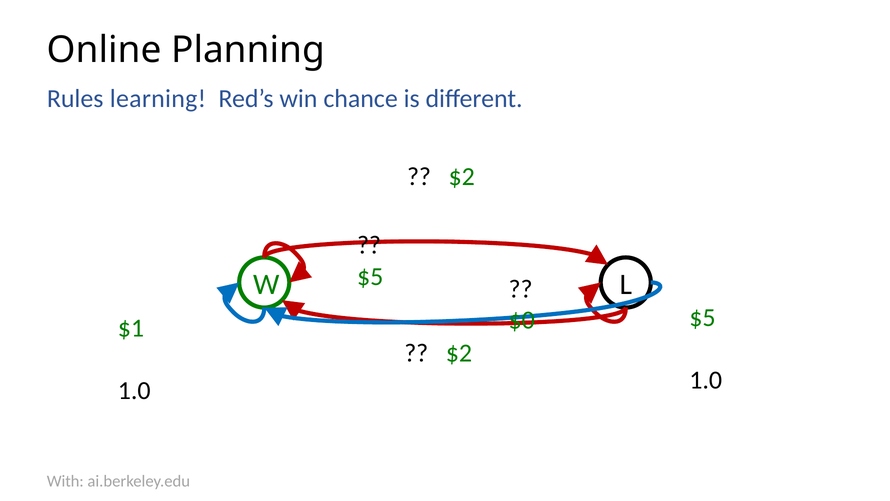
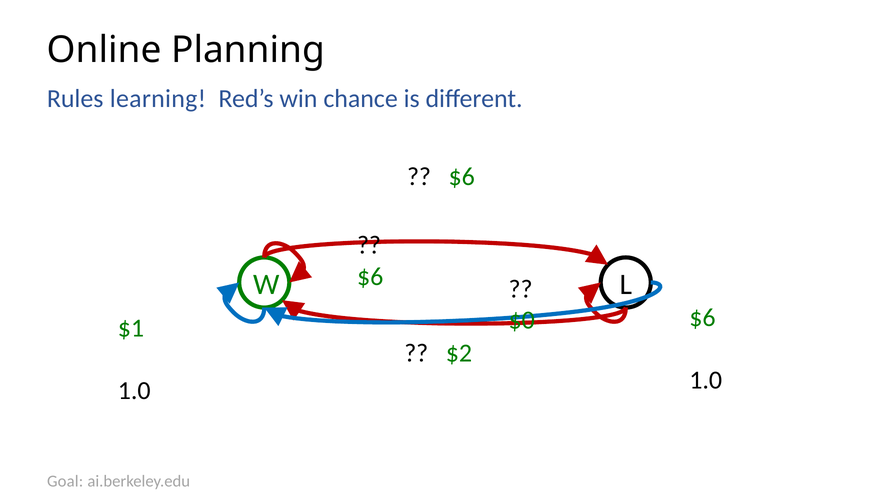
$2: $2 -> $6 (462, 176)
$5: $5 -> $6 (370, 276)
$5: $5 -> $6 (702, 318)
With: With -> Goal (65, 481)
